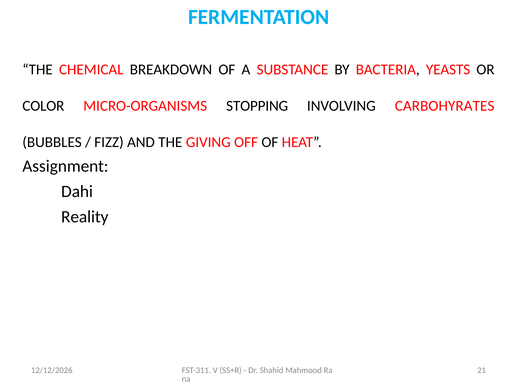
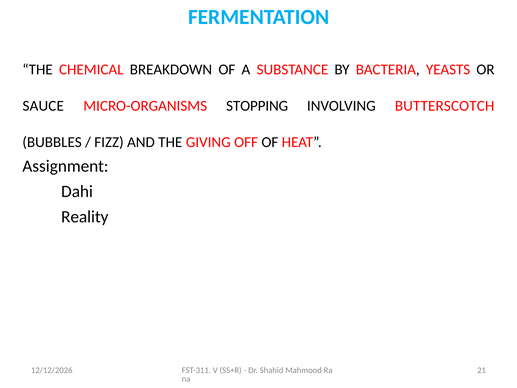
COLOR: COLOR -> SAUCE (43, 106)
CARBOHYRATES: CARBOHYRATES -> BUTTERSCOTCH (445, 106)
